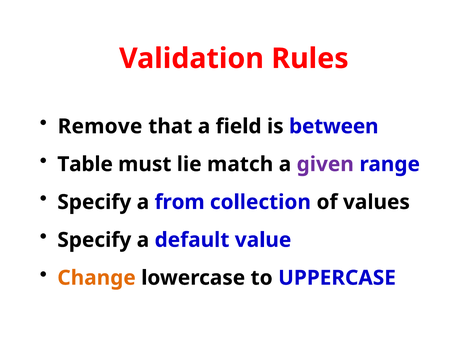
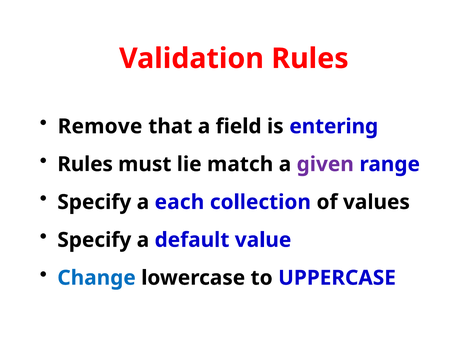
between: between -> entering (334, 126)
Table: Table -> Rules (85, 164)
from: from -> each (179, 202)
Change colour: orange -> blue (97, 278)
